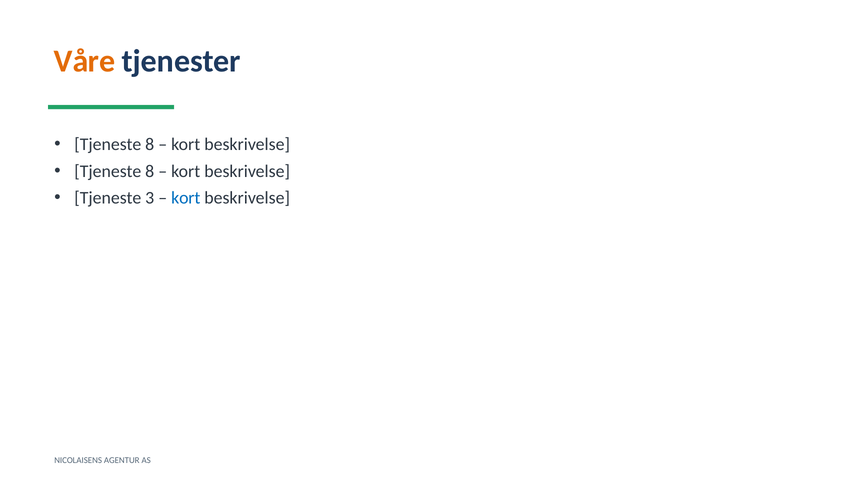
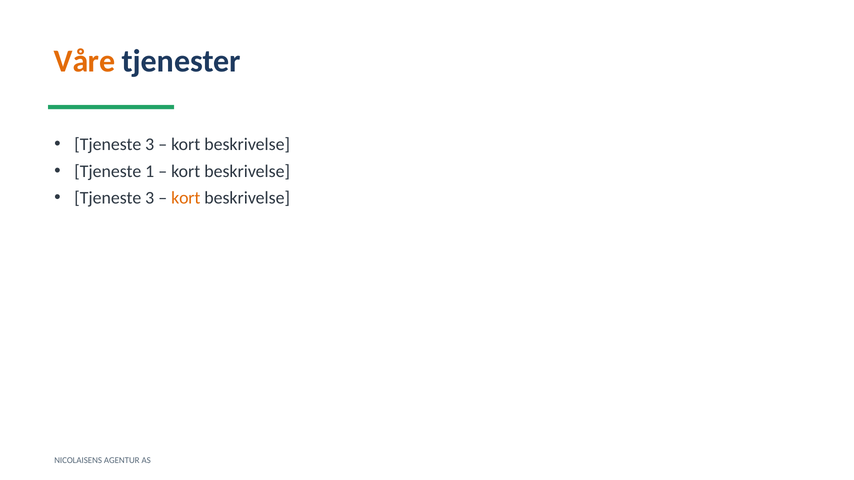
8: 8 -> 3 (150, 145)
8: 8 -> 1 (150, 171)
kort colour: blue -> orange (186, 198)
